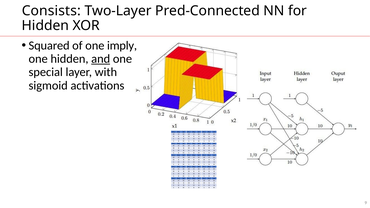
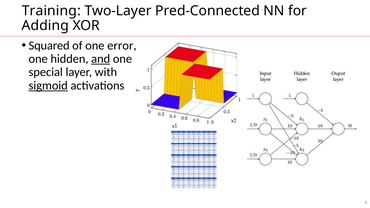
Consists: Consists -> Training (51, 11)
Hidden: Hidden -> Adding (45, 26)
imply: imply -> error (122, 46)
sigmoid underline: none -> present (48, 86)
